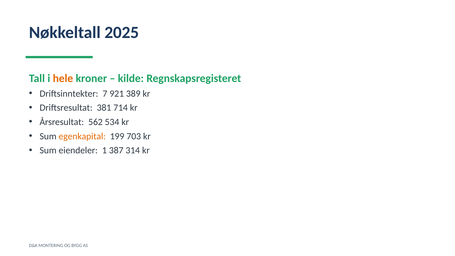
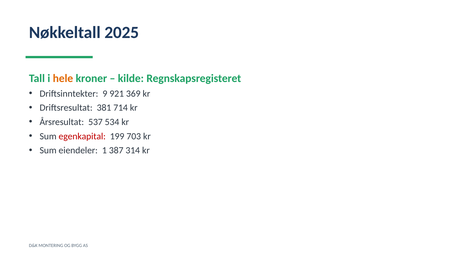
7: 7 -> 9 (105, 94)
389: 389 -> 369 (133, 94)
562: 562 -> 537 (95, 122)
egenkapital colour: orange -> red (82, 136)
